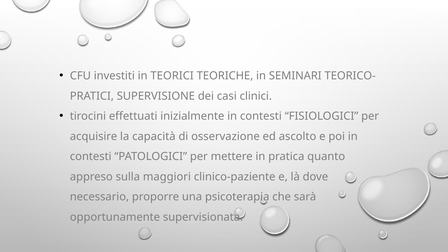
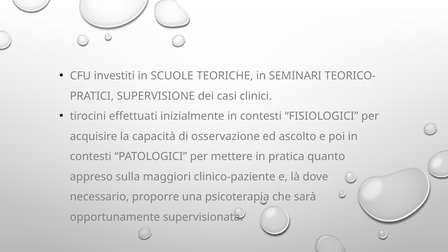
TEORICI: TEORICI -> SCUOLE (172, 76)
